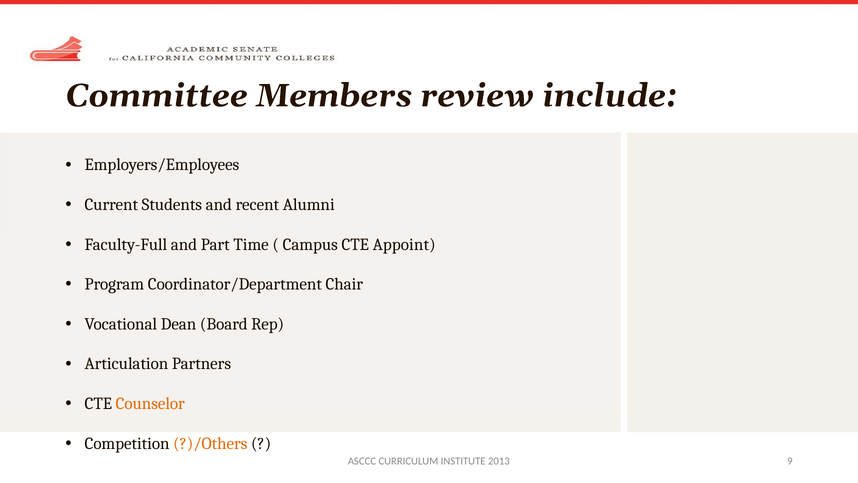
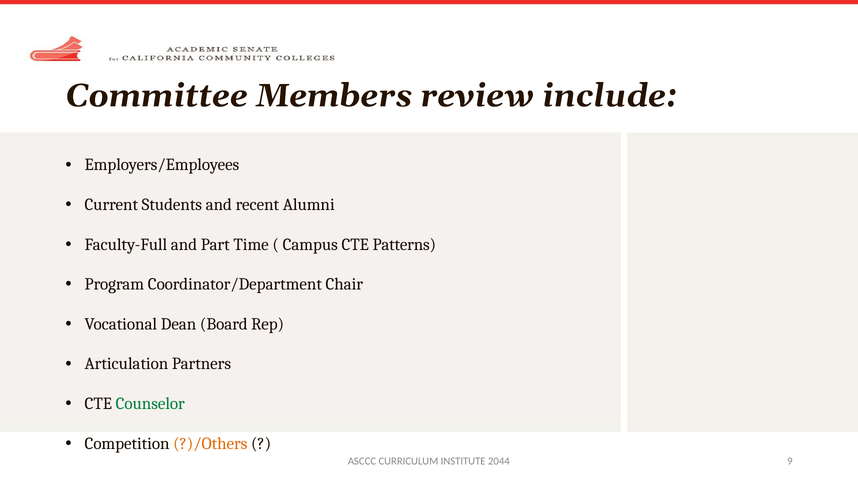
Appoint: Appoint -> Patterns (404, 244)
Counselor colour: orange -> green (150, 403)
2013: 2013 -> 2044 (499, 461)
